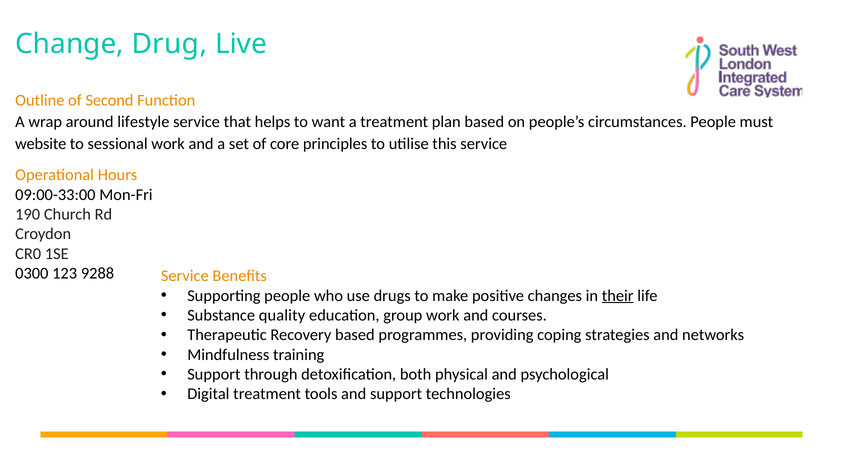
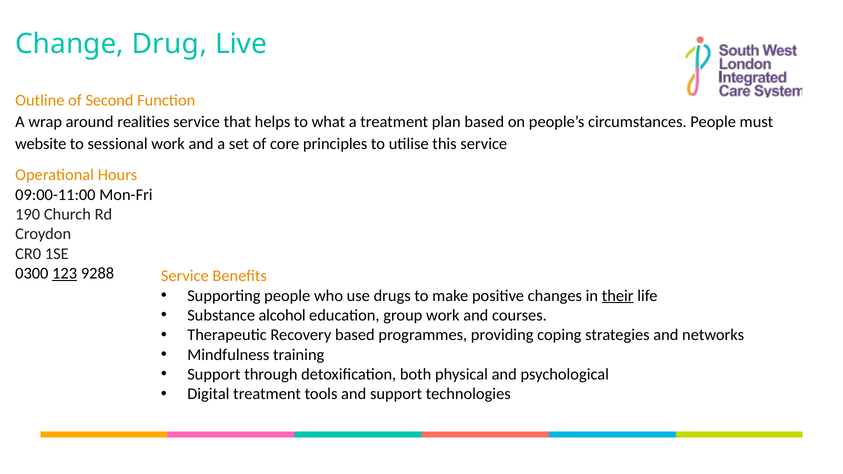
lifestyle: lifestyle -> realities (143, 122)
want: want -> what (328, 122)
09:00-33:00: 09:00-33:00 -> 09:00-11:00 (55, 195)
123 underline: none -> present (65, 273)
quality: quality -> alcohol (282, 315)
